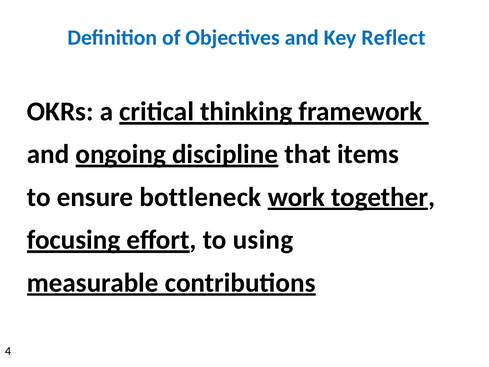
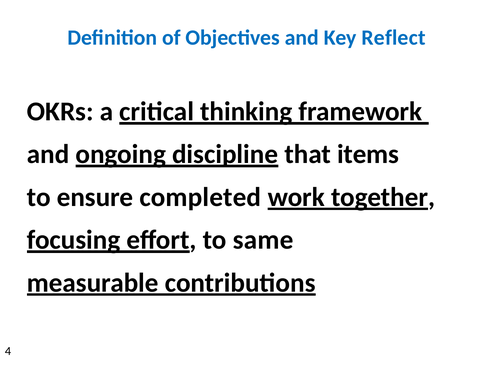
bottleneck: bottleneck -> completed (200, 197)
using: using -> same (263, 240)
